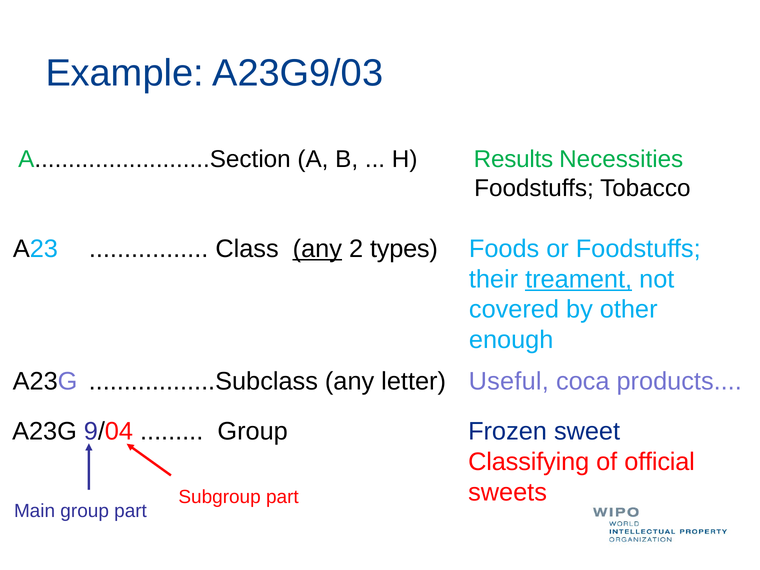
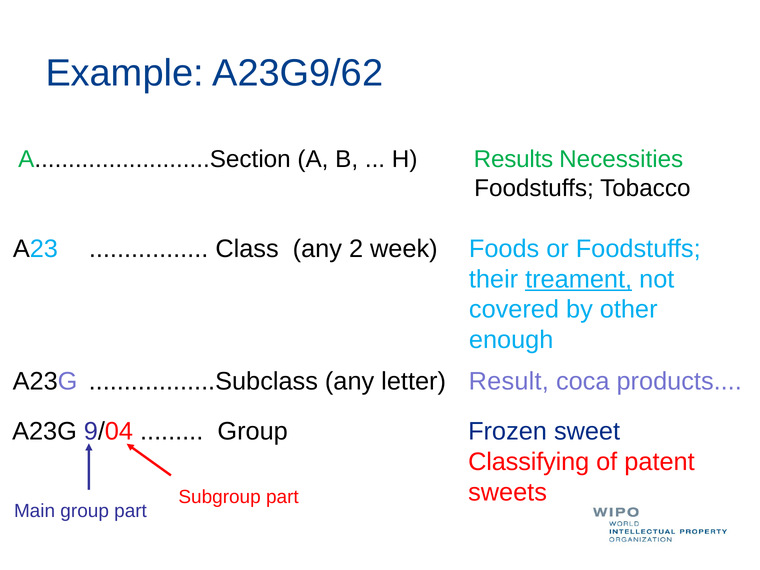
A23G9/03: A23G9/03 -> A23G9/62 (298, 73)
any underline: present -> none (317, 249)
types: types -> week (404, 249)
Useful: Useful -> Result (509, 381)
official: official -> patent (660, 462)
